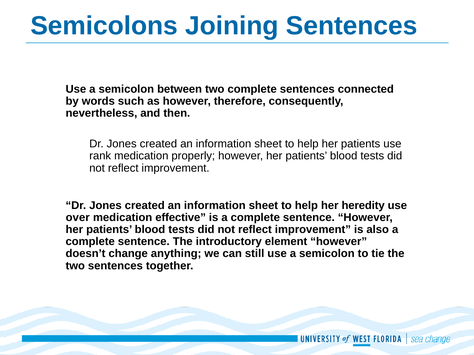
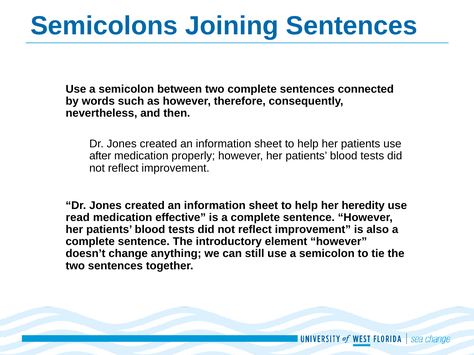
rank: rank -> after (100, 156)
over: over -> read (78, 218)
